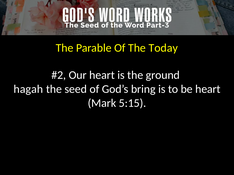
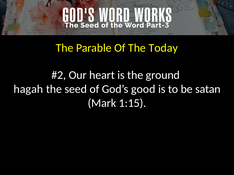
bring: bring -> good (143, 89)
be heart: heart -> satan (208, 89)
5:15: 5:15 -> 1:15 (133, 103)
